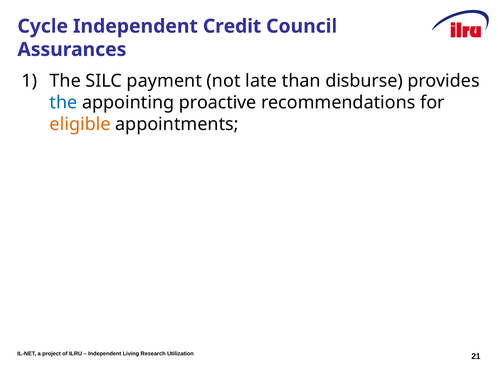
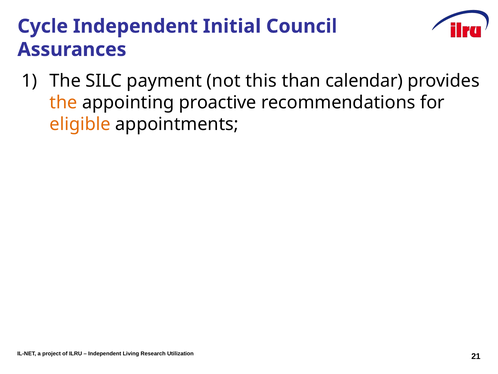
Credit: Credit -> Initial (232, 26)
late: late -> this (261, 81)
disburse: disburse -> calendar (364, 81)
the colour: blue -> orange (63, 103)
